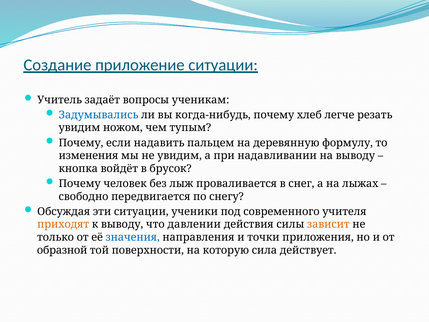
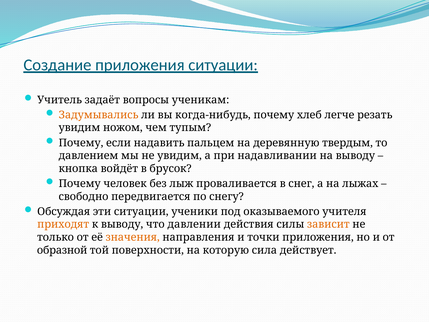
Создание приложение: приложение -> приложения (140, 65)
Задумывались colour: blue -> orange (98, 115)
формулу: формулу -> твердым (348, 143)
изменения: изменения -> давлением (88, 156)
современного: современного -> оказываемого (281, 211)
значения colour: blue -> orange (133, 237)
